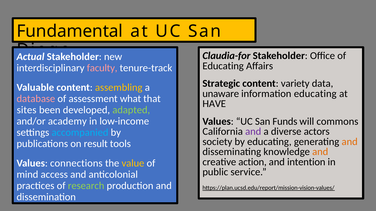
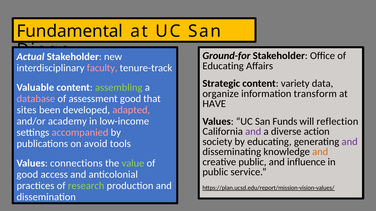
Claudia-for: Claudia-for -> Ground-for (226, 56)
assembling colour: yellow -> light green (119, 88)
unaware: unaware -> organize (221, 94)
information educating: educating -> transform (315, 94)
assessment what: what -> good (131, 99)
adapted colour: light green -> pink (131, 110)
commons: commons -> reflection (337, 122)
actors: actors -> action (317, 132)
accompanied colour: light blue -> pink (80, 133)
and colour: orange -> purple (350, 142)
result: result -> avoid (96, 144)
creative action: action -> public (252, 162)
intention: intention -> influence (306, 162)
value colour: yellow -> light green (133, 164)
mind: mind -> good (27, 175)
